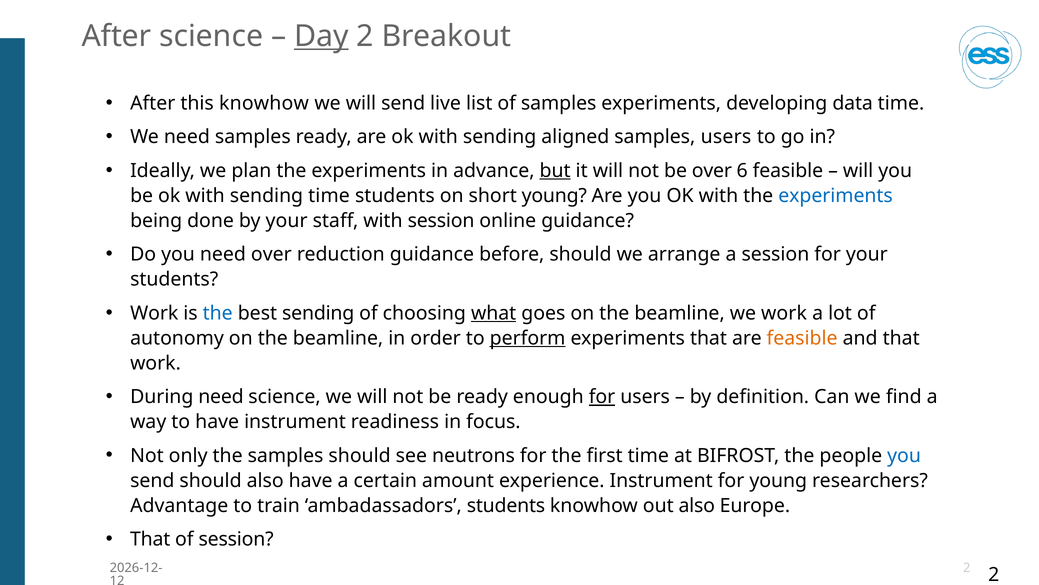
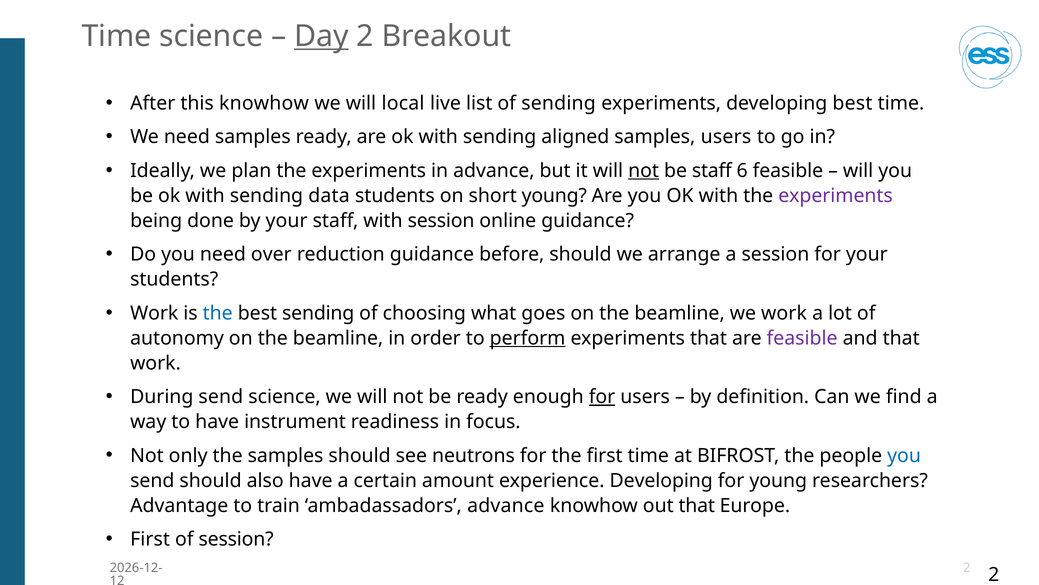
After: After -> Time (117, 36)
will send: send -> local (403, 103)
of samples: samples -> sending (559, 103)
developing data: data -> best (852, 103)
but underline: present -> none (555, 171)
not underline: none -> present (644, 171)
be over: over -> staff (712, 171)
sending time: time -> data (329, 196)
experiments colour: blue -> purple (836, 196)
what underline: present -> none (494, 313)
feasible colour: orange -> purple (802, 338)
During need: need -> send (221, 397)
experience Instrument: Instrument -> Developing (661, 480)
ambadassadors students: students -> advance (506, 505)
out also: also -> that (697, 505)
That: That -> First (150, 539)
